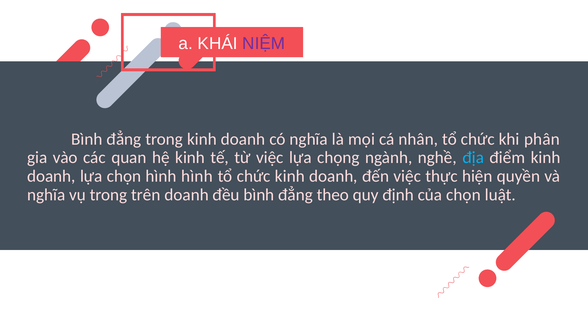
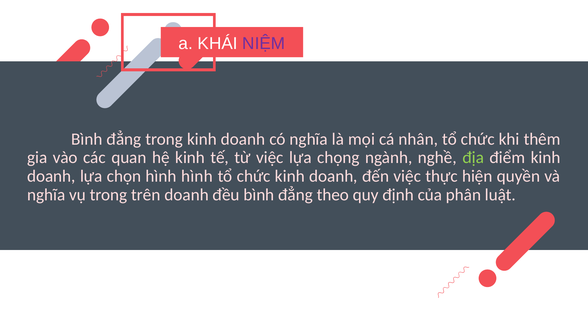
phân: phân -> thêm (542, 139)
địa colour: light blue -> light green (473, 157)
của chọn: chọn -> phân (464, 195)
